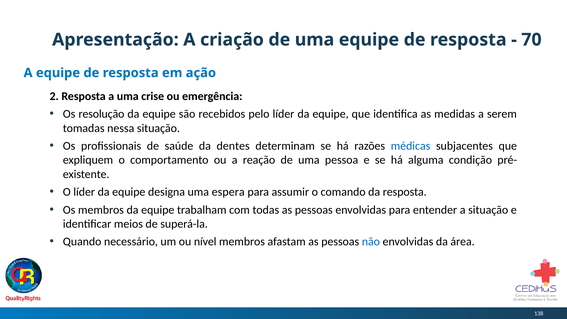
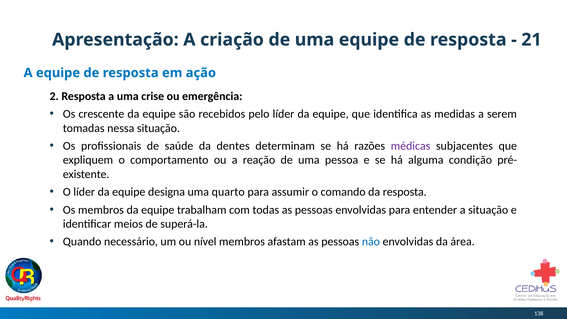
70: 70 -> 21 (531, 40)
resolução: resolução -> crescente (101, 114)
médicas colour: blue -> purple (411, 146)
espera: espera -> quarto (228, 192)
